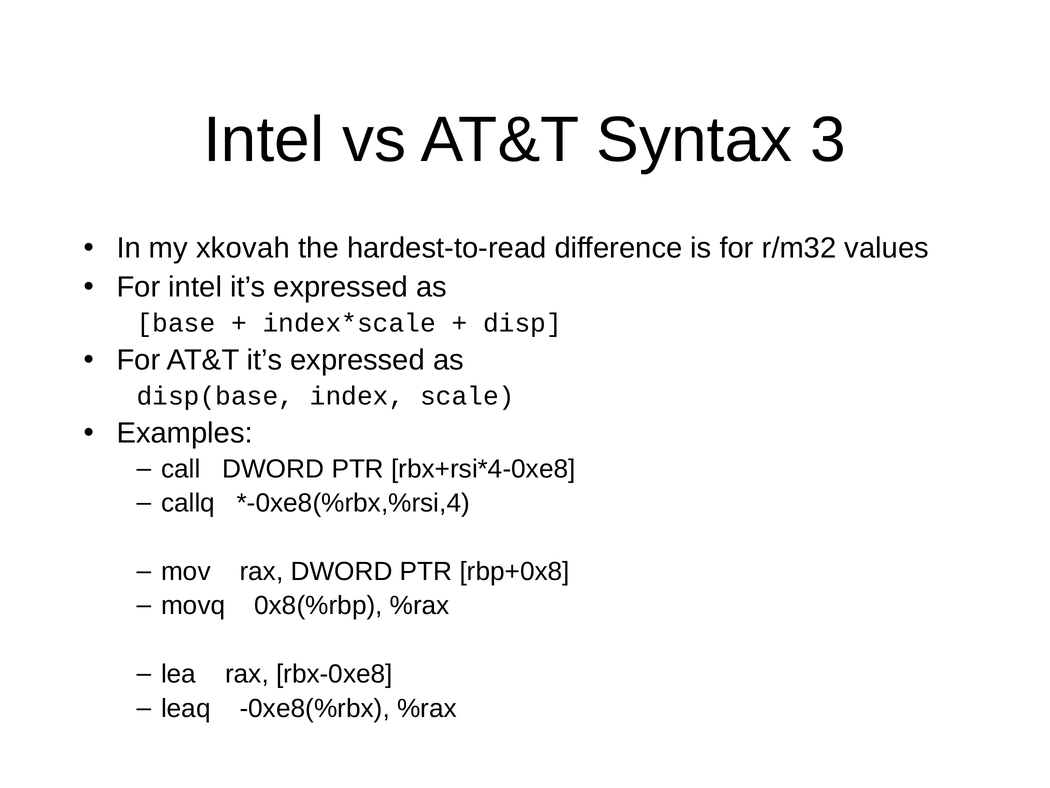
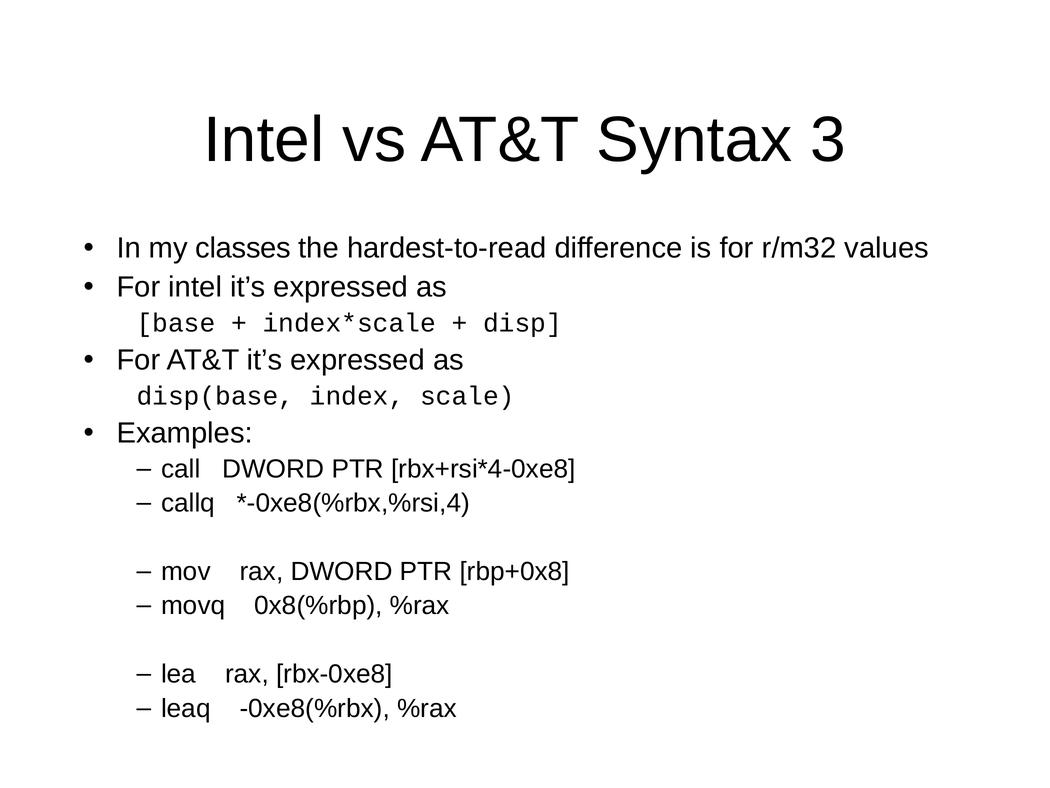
xkovah: xkovah -> classes (243, 248)
